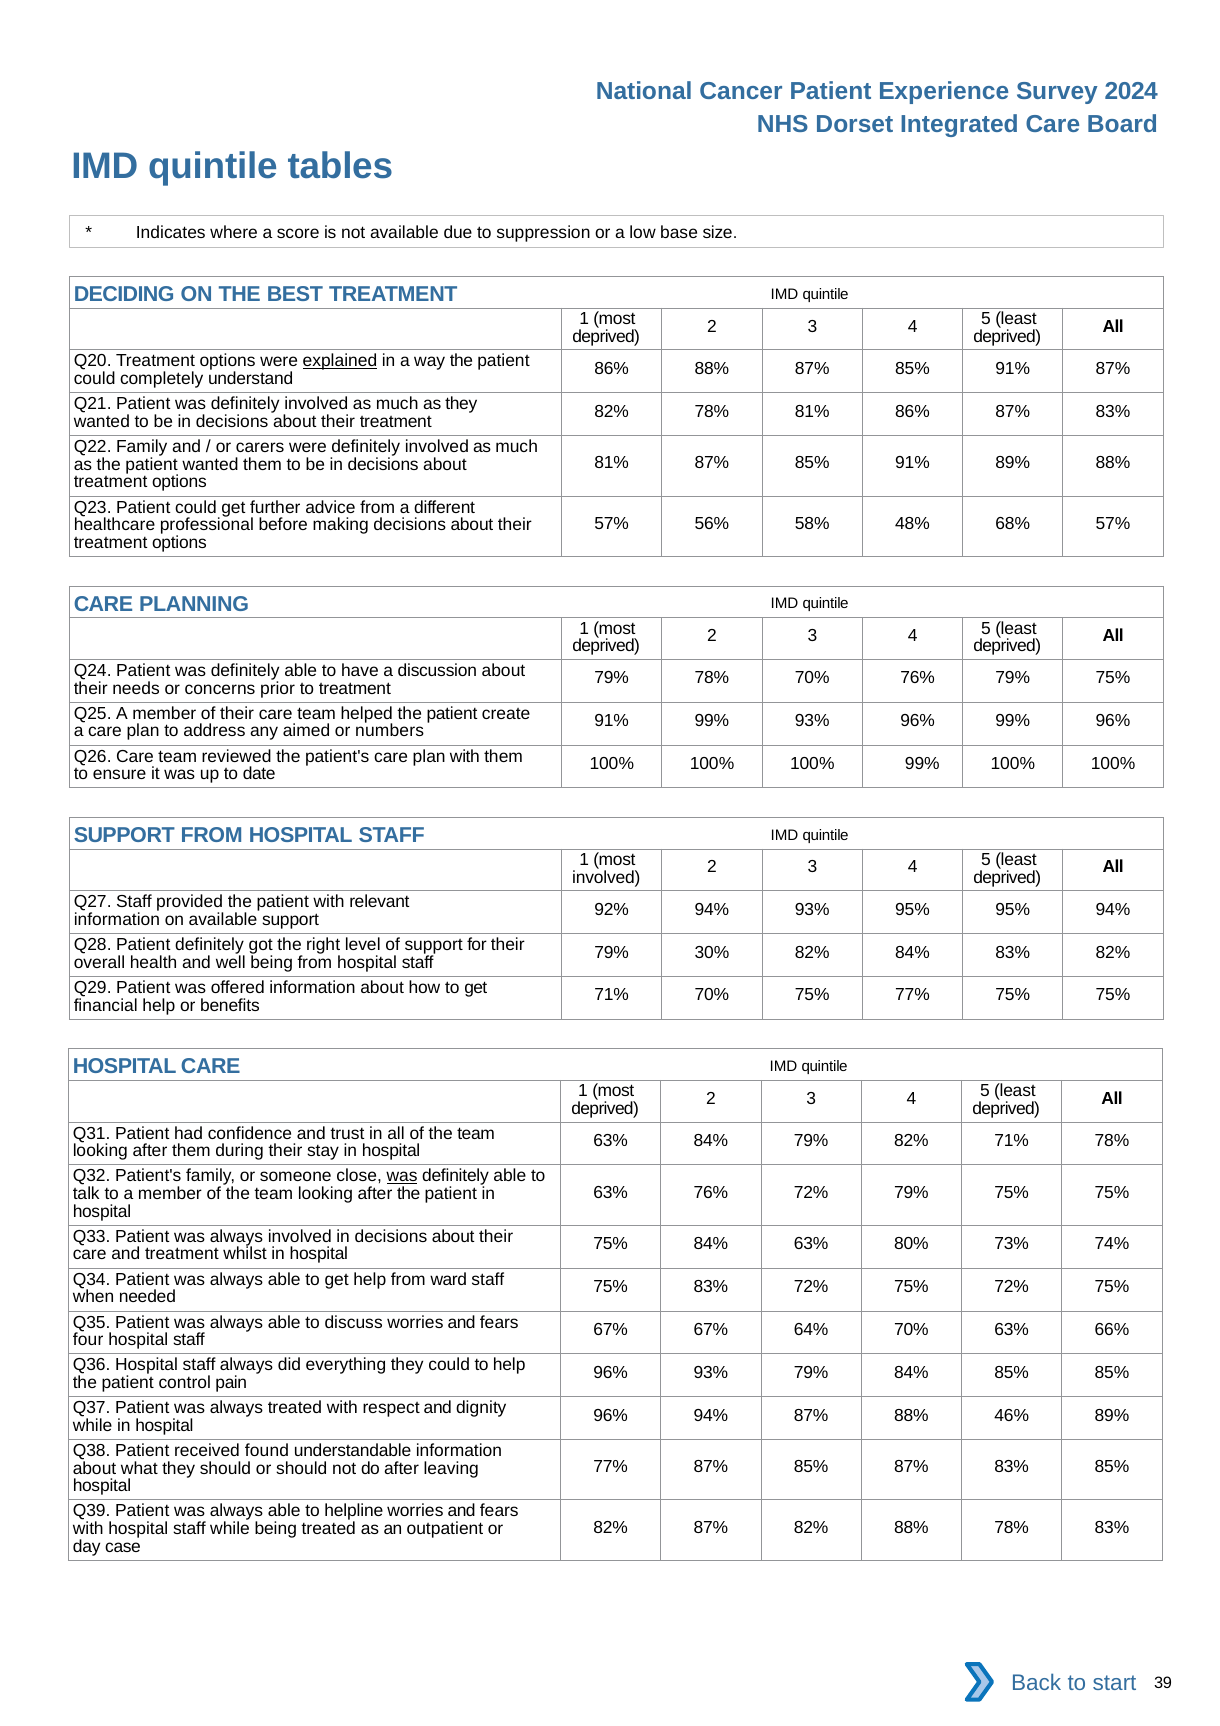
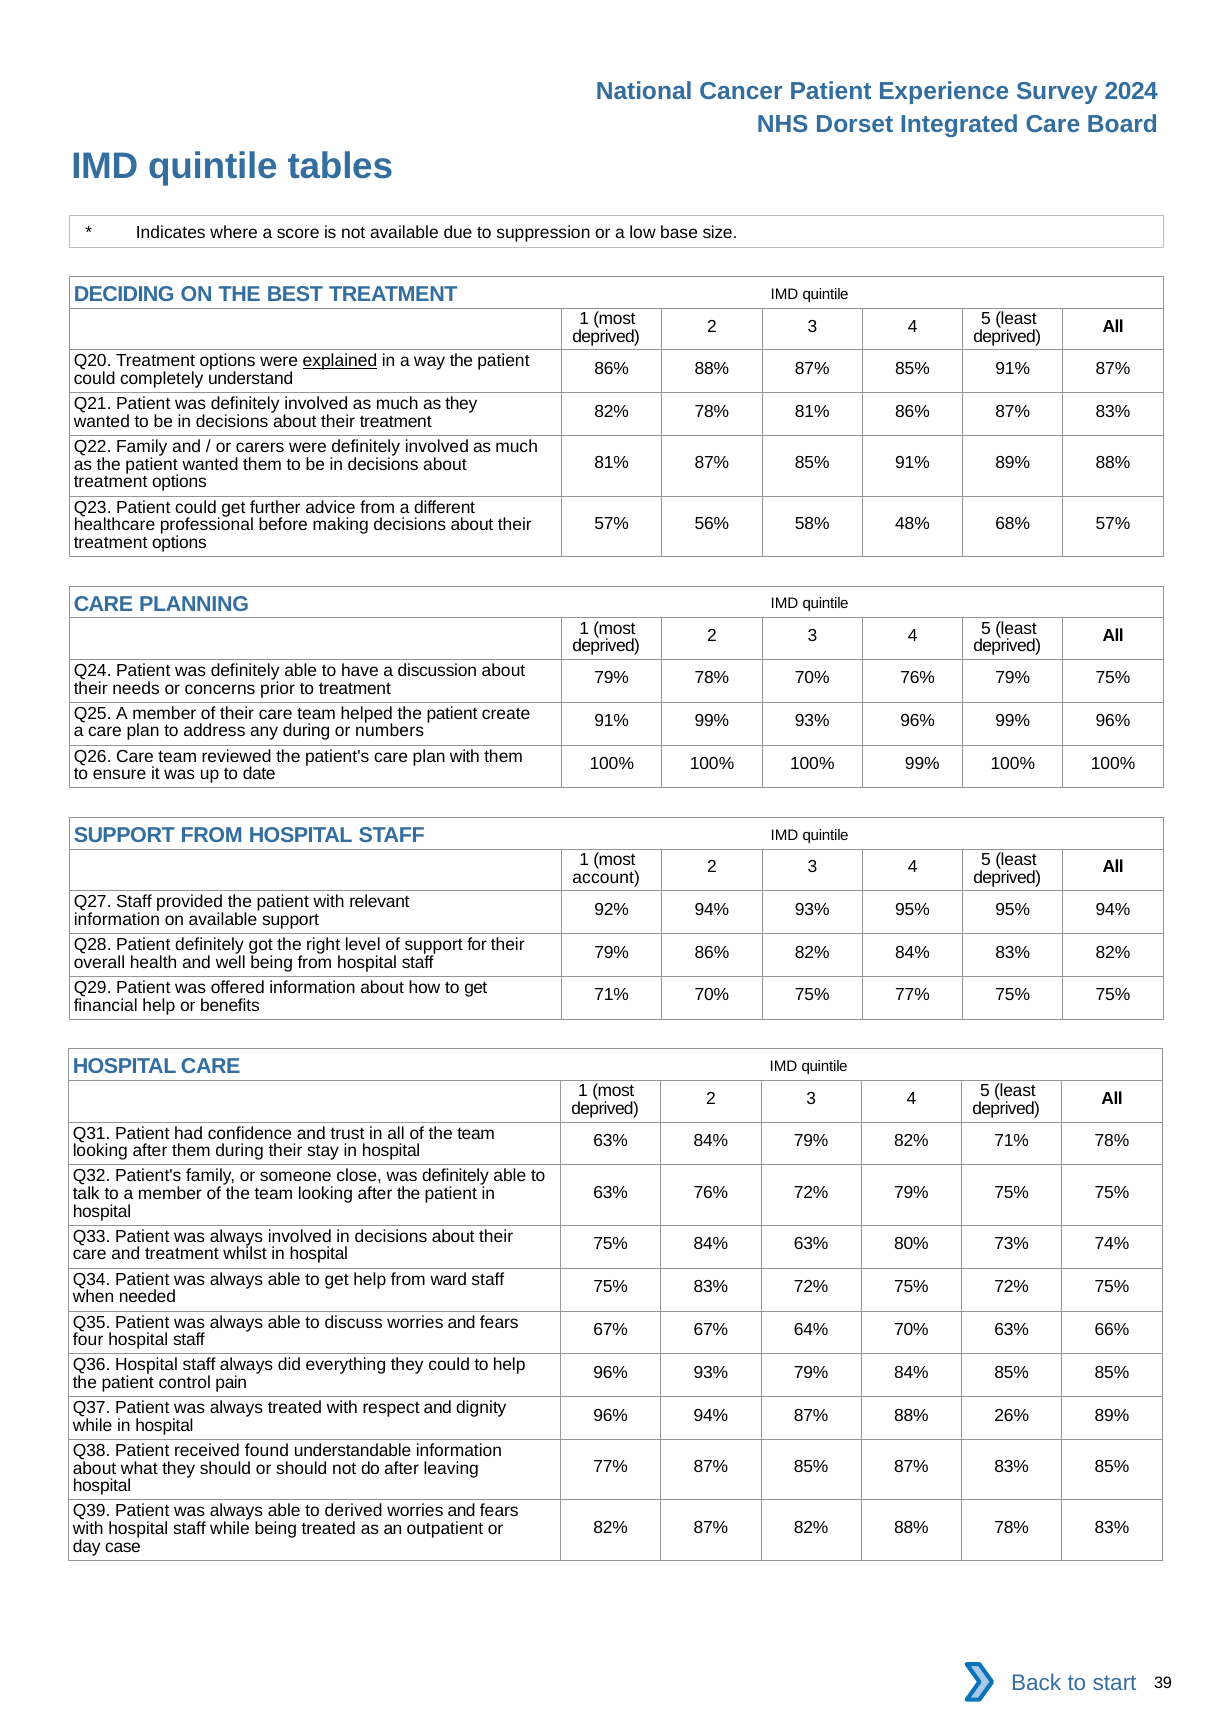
any aimed: aimed -> during (307, 731)
involved: involved -> account (606, 878)
79% 30%: 30% -> 86% (712, 953)
was underline: present -> none (402, 1177)
46%: 46% -> 26% (1012, 1416)
helpline: helpline -> derived (354, 1512)
